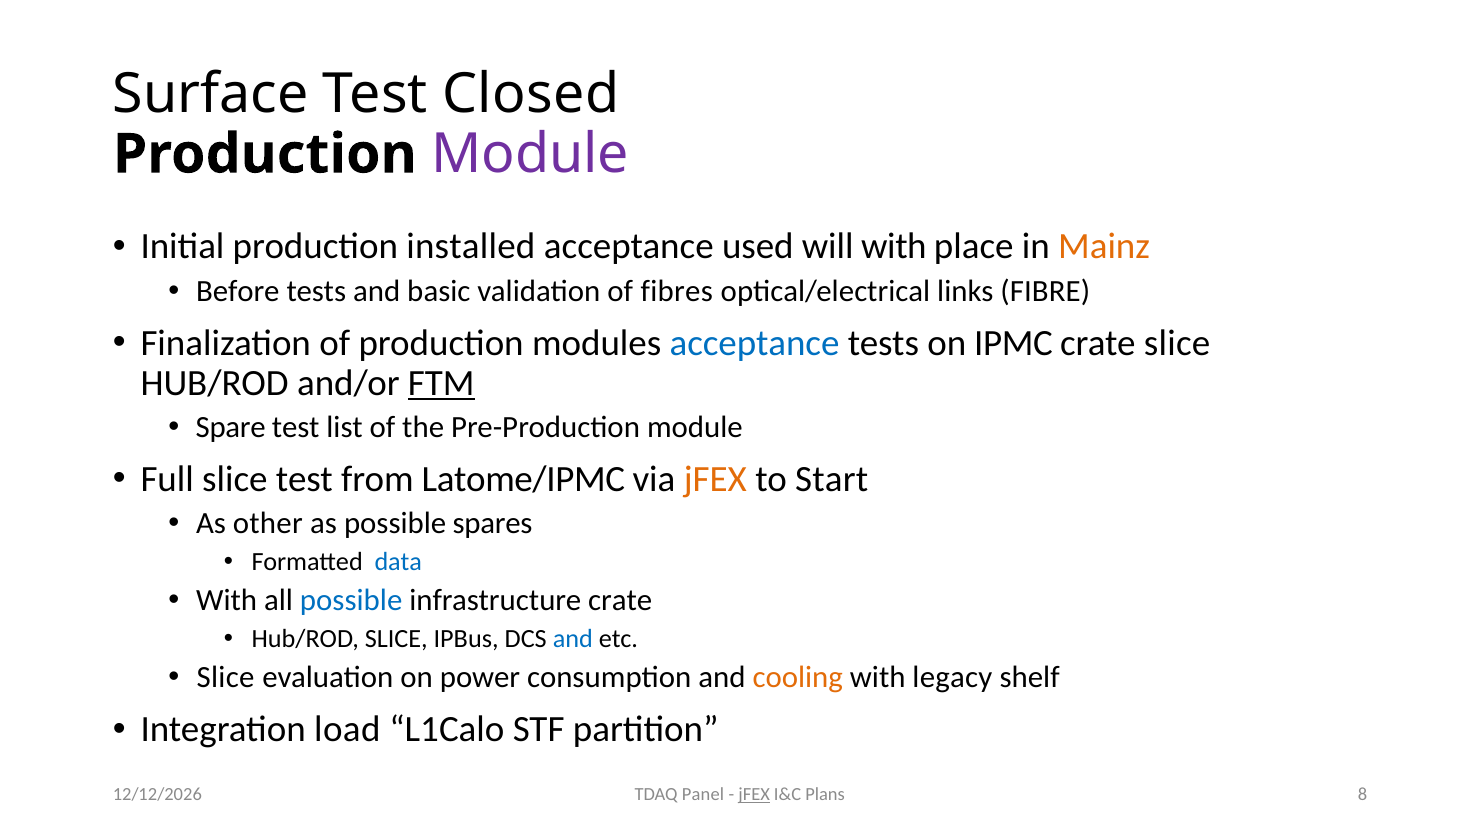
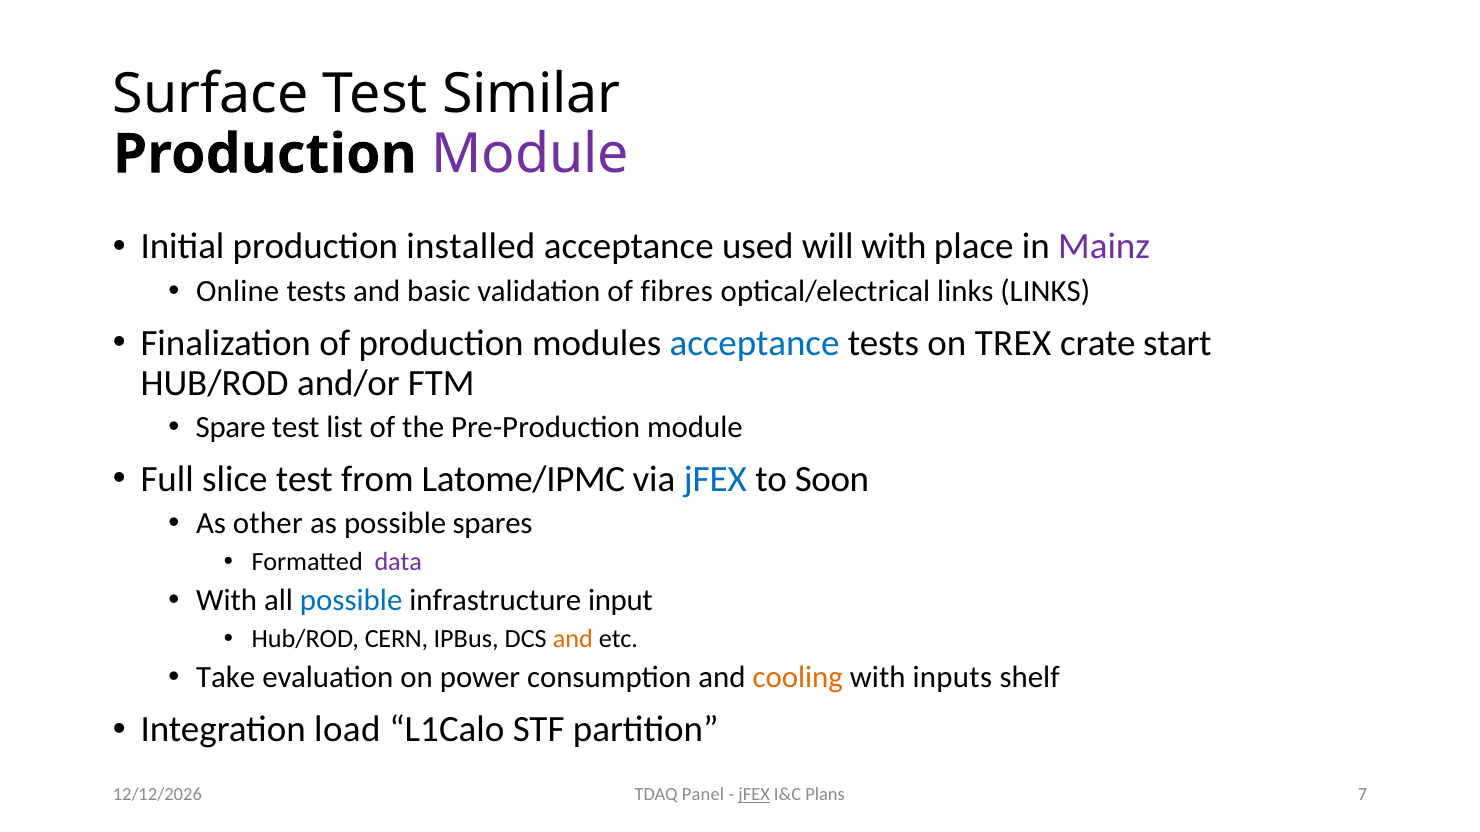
Closed: Closed -> Similar (531, 94)
Mainz colour: orange -> purple (1104, 247)
Before: Before -> Online (238, 291)
links FIBRE: FIBRE -> LINKS (1045, 291)
IPMC: IPMC -> TREX (1013, 343)
crate slice: slice -> start (1177, 343)
FTM underline: present -> none (441, 383)
jFEX colour: orange -> blue (715, 480)
Start: Start -> Soon (832, 480)
data colour: blue -> purple (398, 562)
infrastructure crate: crate -> input (620, 601)
Hub/ROD SLICE: SLICE -> CERN (396, 639)
and colour: blue -> orange (573, 639)
Slice: Slice -> Take (226, 678)
legacy: legacy -> inputs (952, 678)
8: 8 -> 7 (1363, 795)
